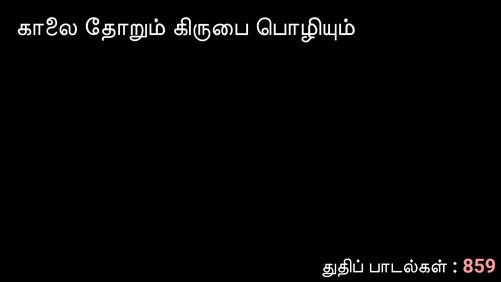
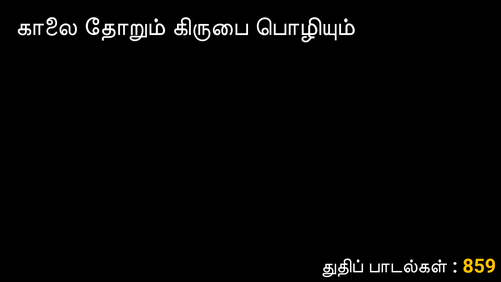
859 colour: pink -> yellow (479, 266)
